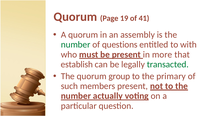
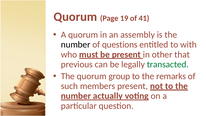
number colour: green -> black (76, 45)
more: more -> other (162, 54)
establish: establish -> previous (77, 64)
primary: primary -> remarks (171, 76)
